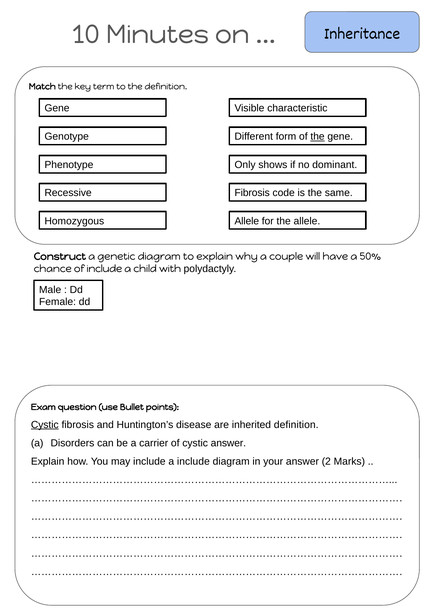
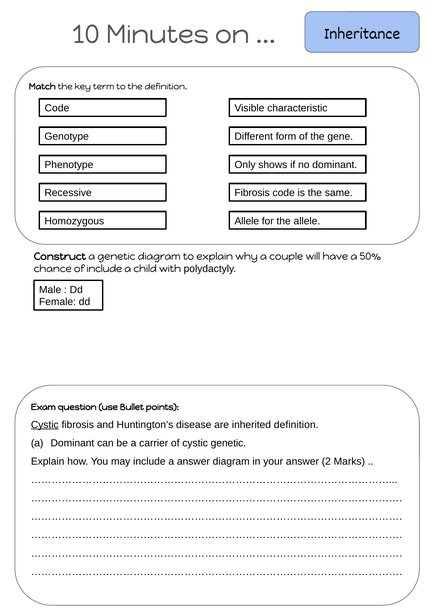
Gene: Gene -> Code (57, 108)
the underline: present -> none (318, 137)
a Disorders: Disorders -> Dominant (72, 443)
cystic answer: answer -> genetic (228, 443)
a include: include -> answer (193, 461)
